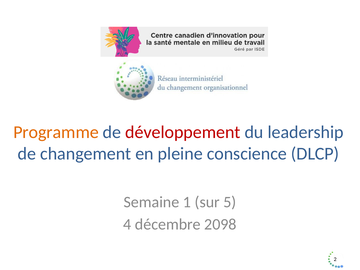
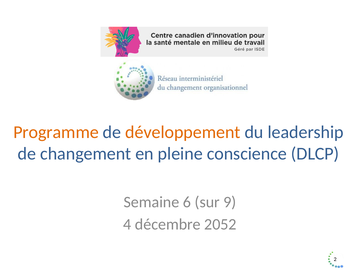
développement colour: red -> orange (183, 132)
1: 1 -> 6 (187, 202)
5: 5 -> 9 (230, 202)
2098: 2098 -> 2052 (220, 224)
